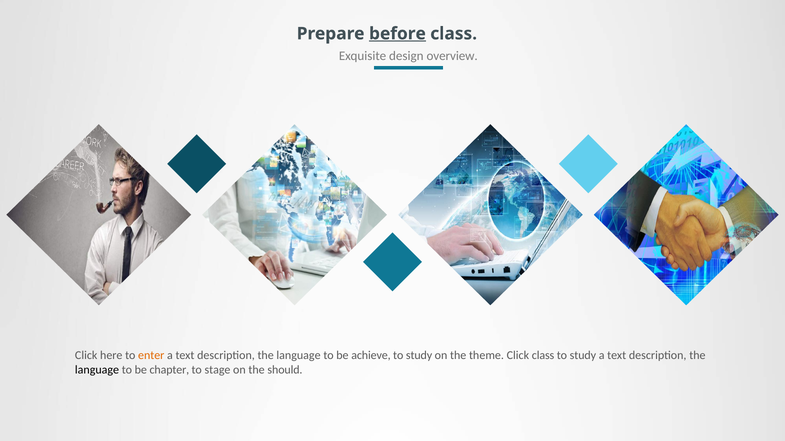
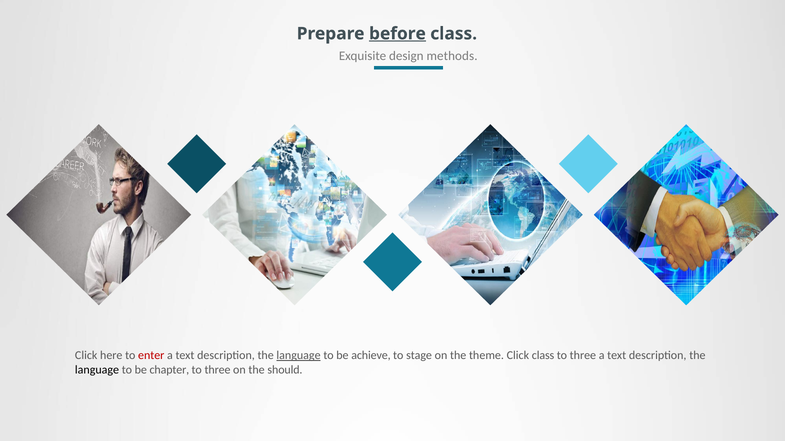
overview: overview -> methods (452, 56)
enter colour: orange -> red (151, 356)
language underline: none -> present (299, 356)
study: study -> stage (419, 356)
study: study -> three (583, 356)
stage: stage -> three (218, 370)
